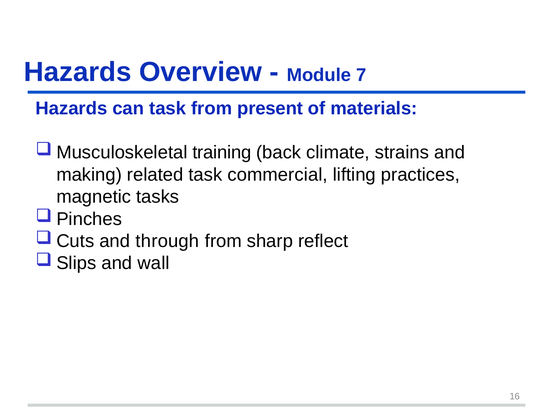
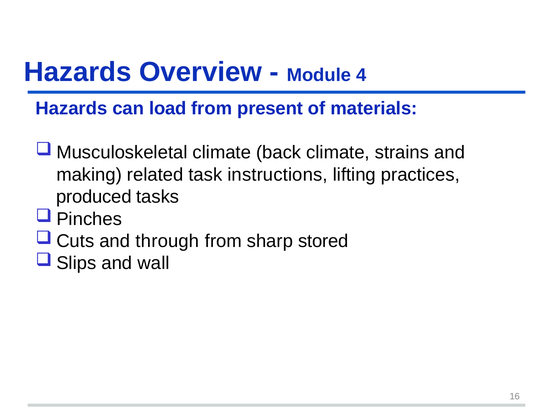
7: 7 -> 4 (361, 75)
can task: task -> load (168, 108)
training: training -> climate (222, 152)
commercial: commercial -> instructions (277, 175)
magnetic: magnetic -> produced (94, 197)
reflect: reflect -> stored (323, 241)
